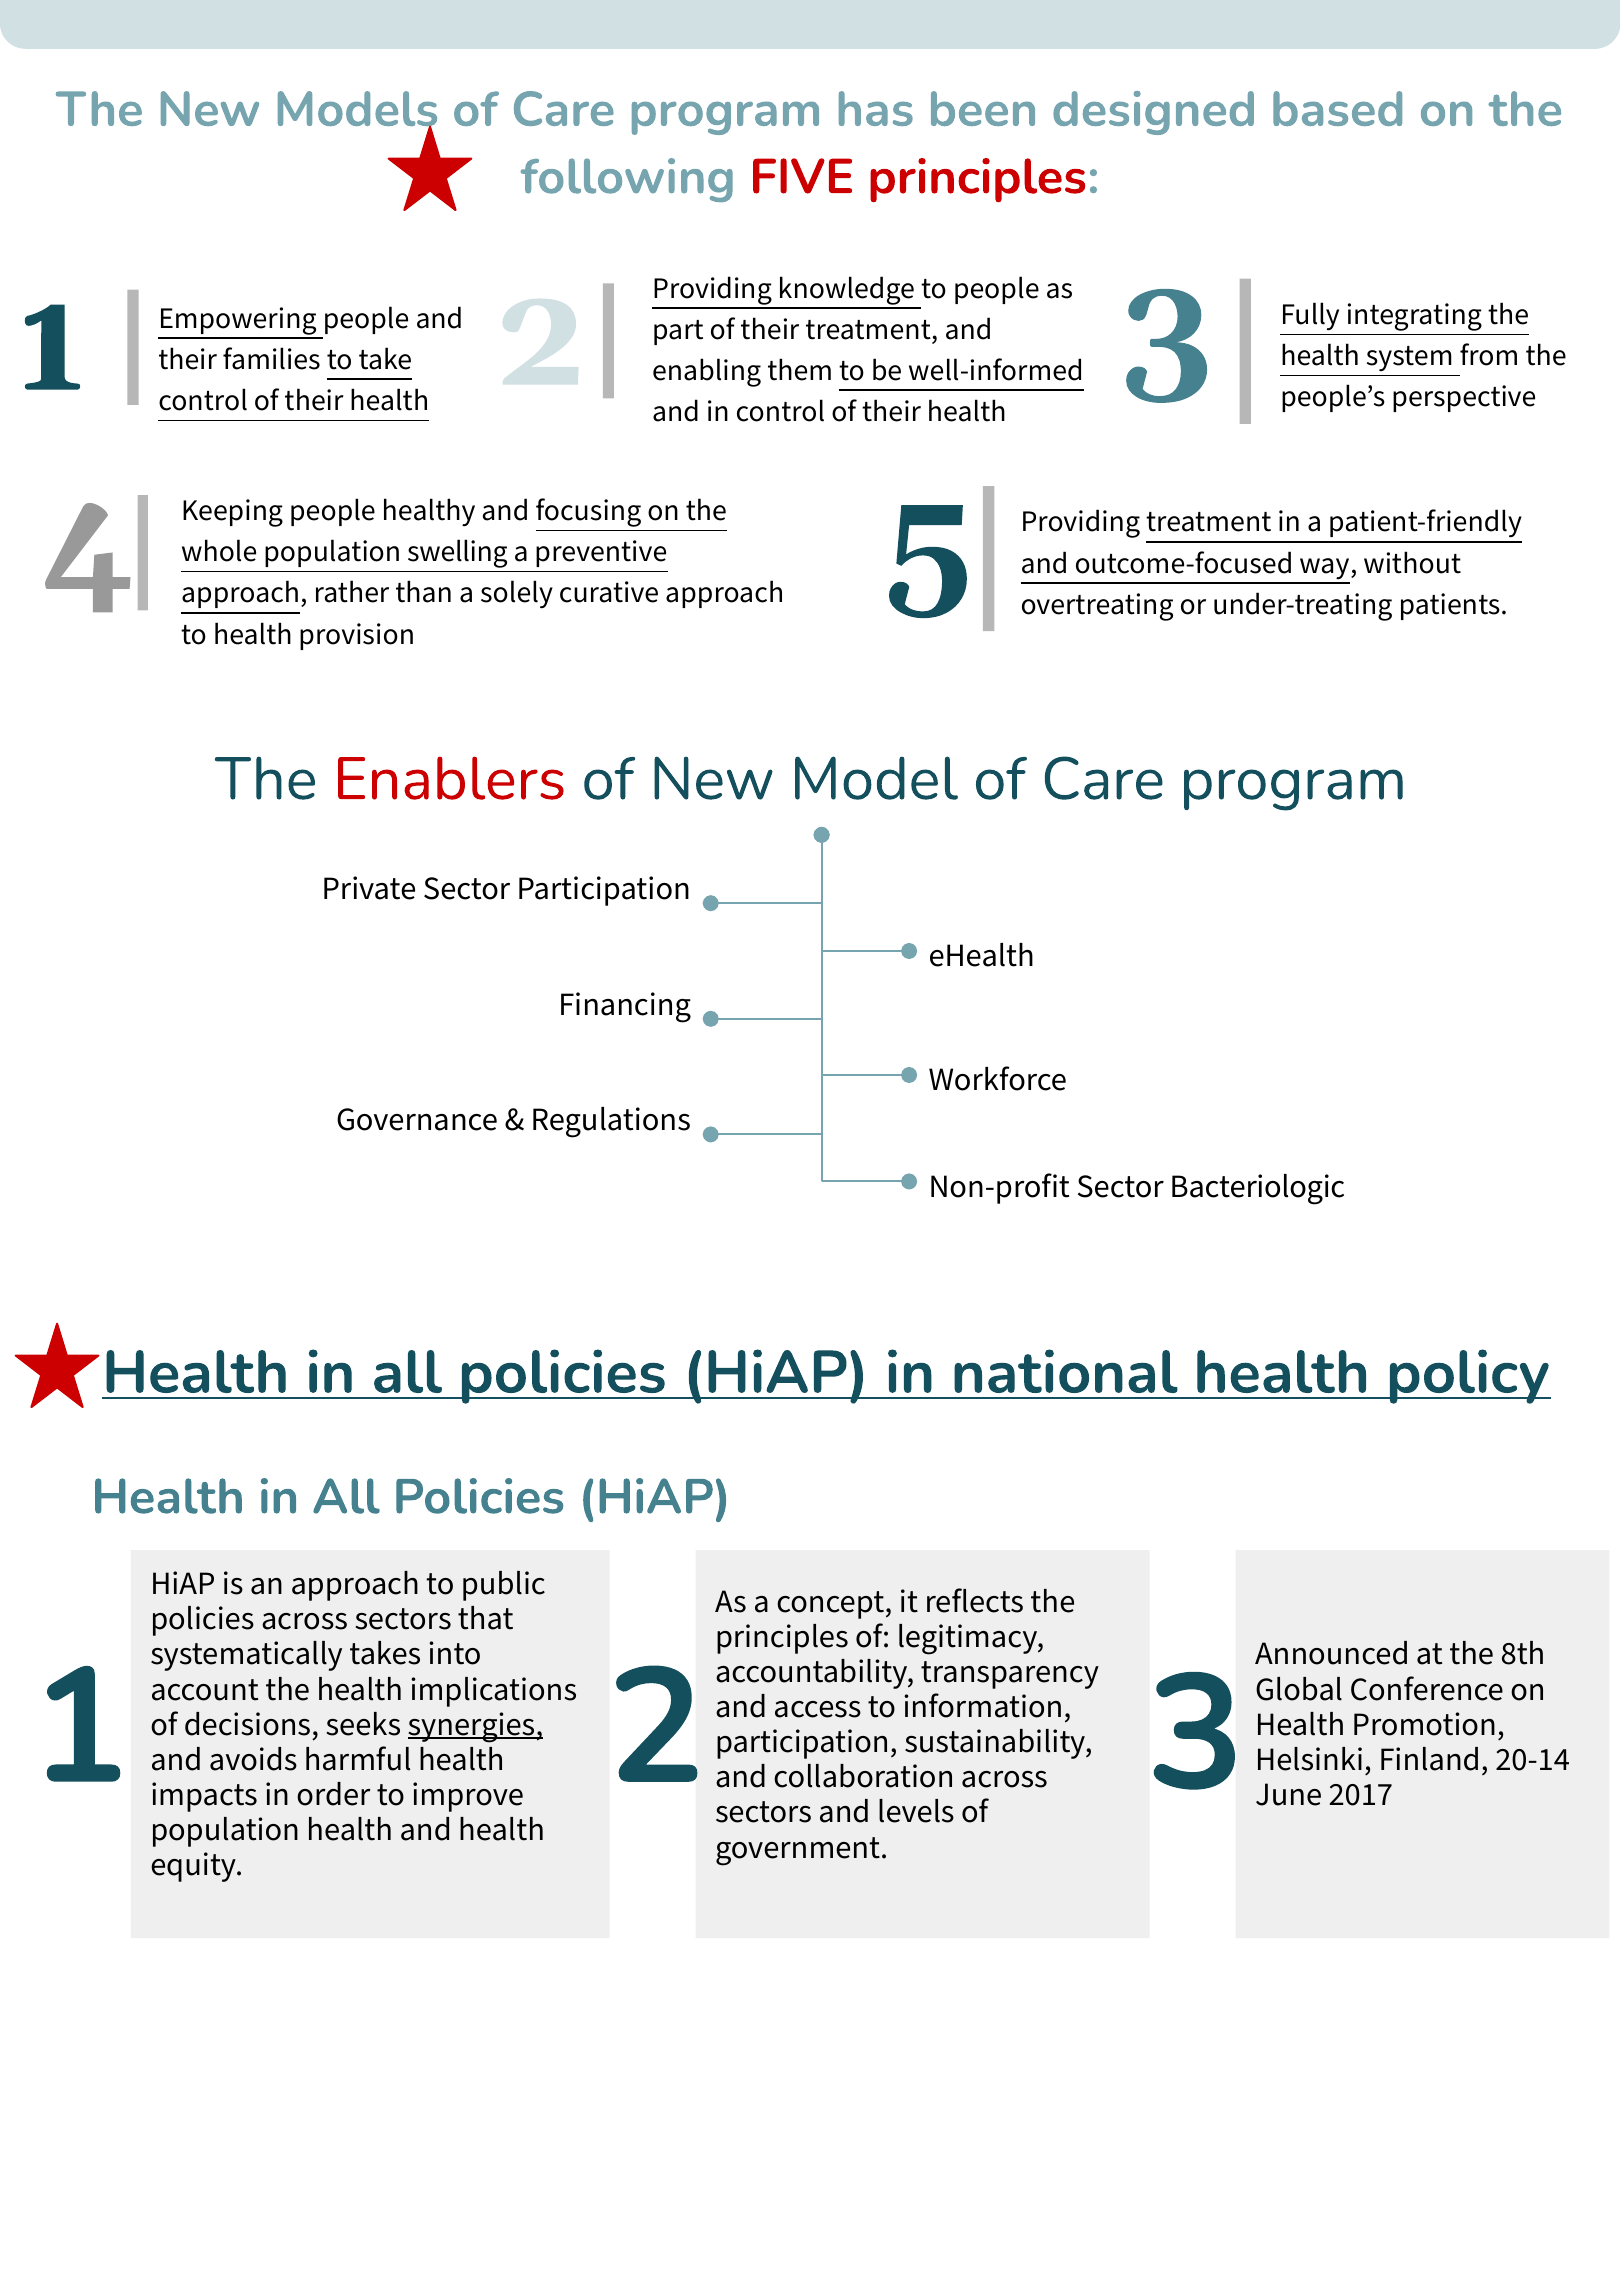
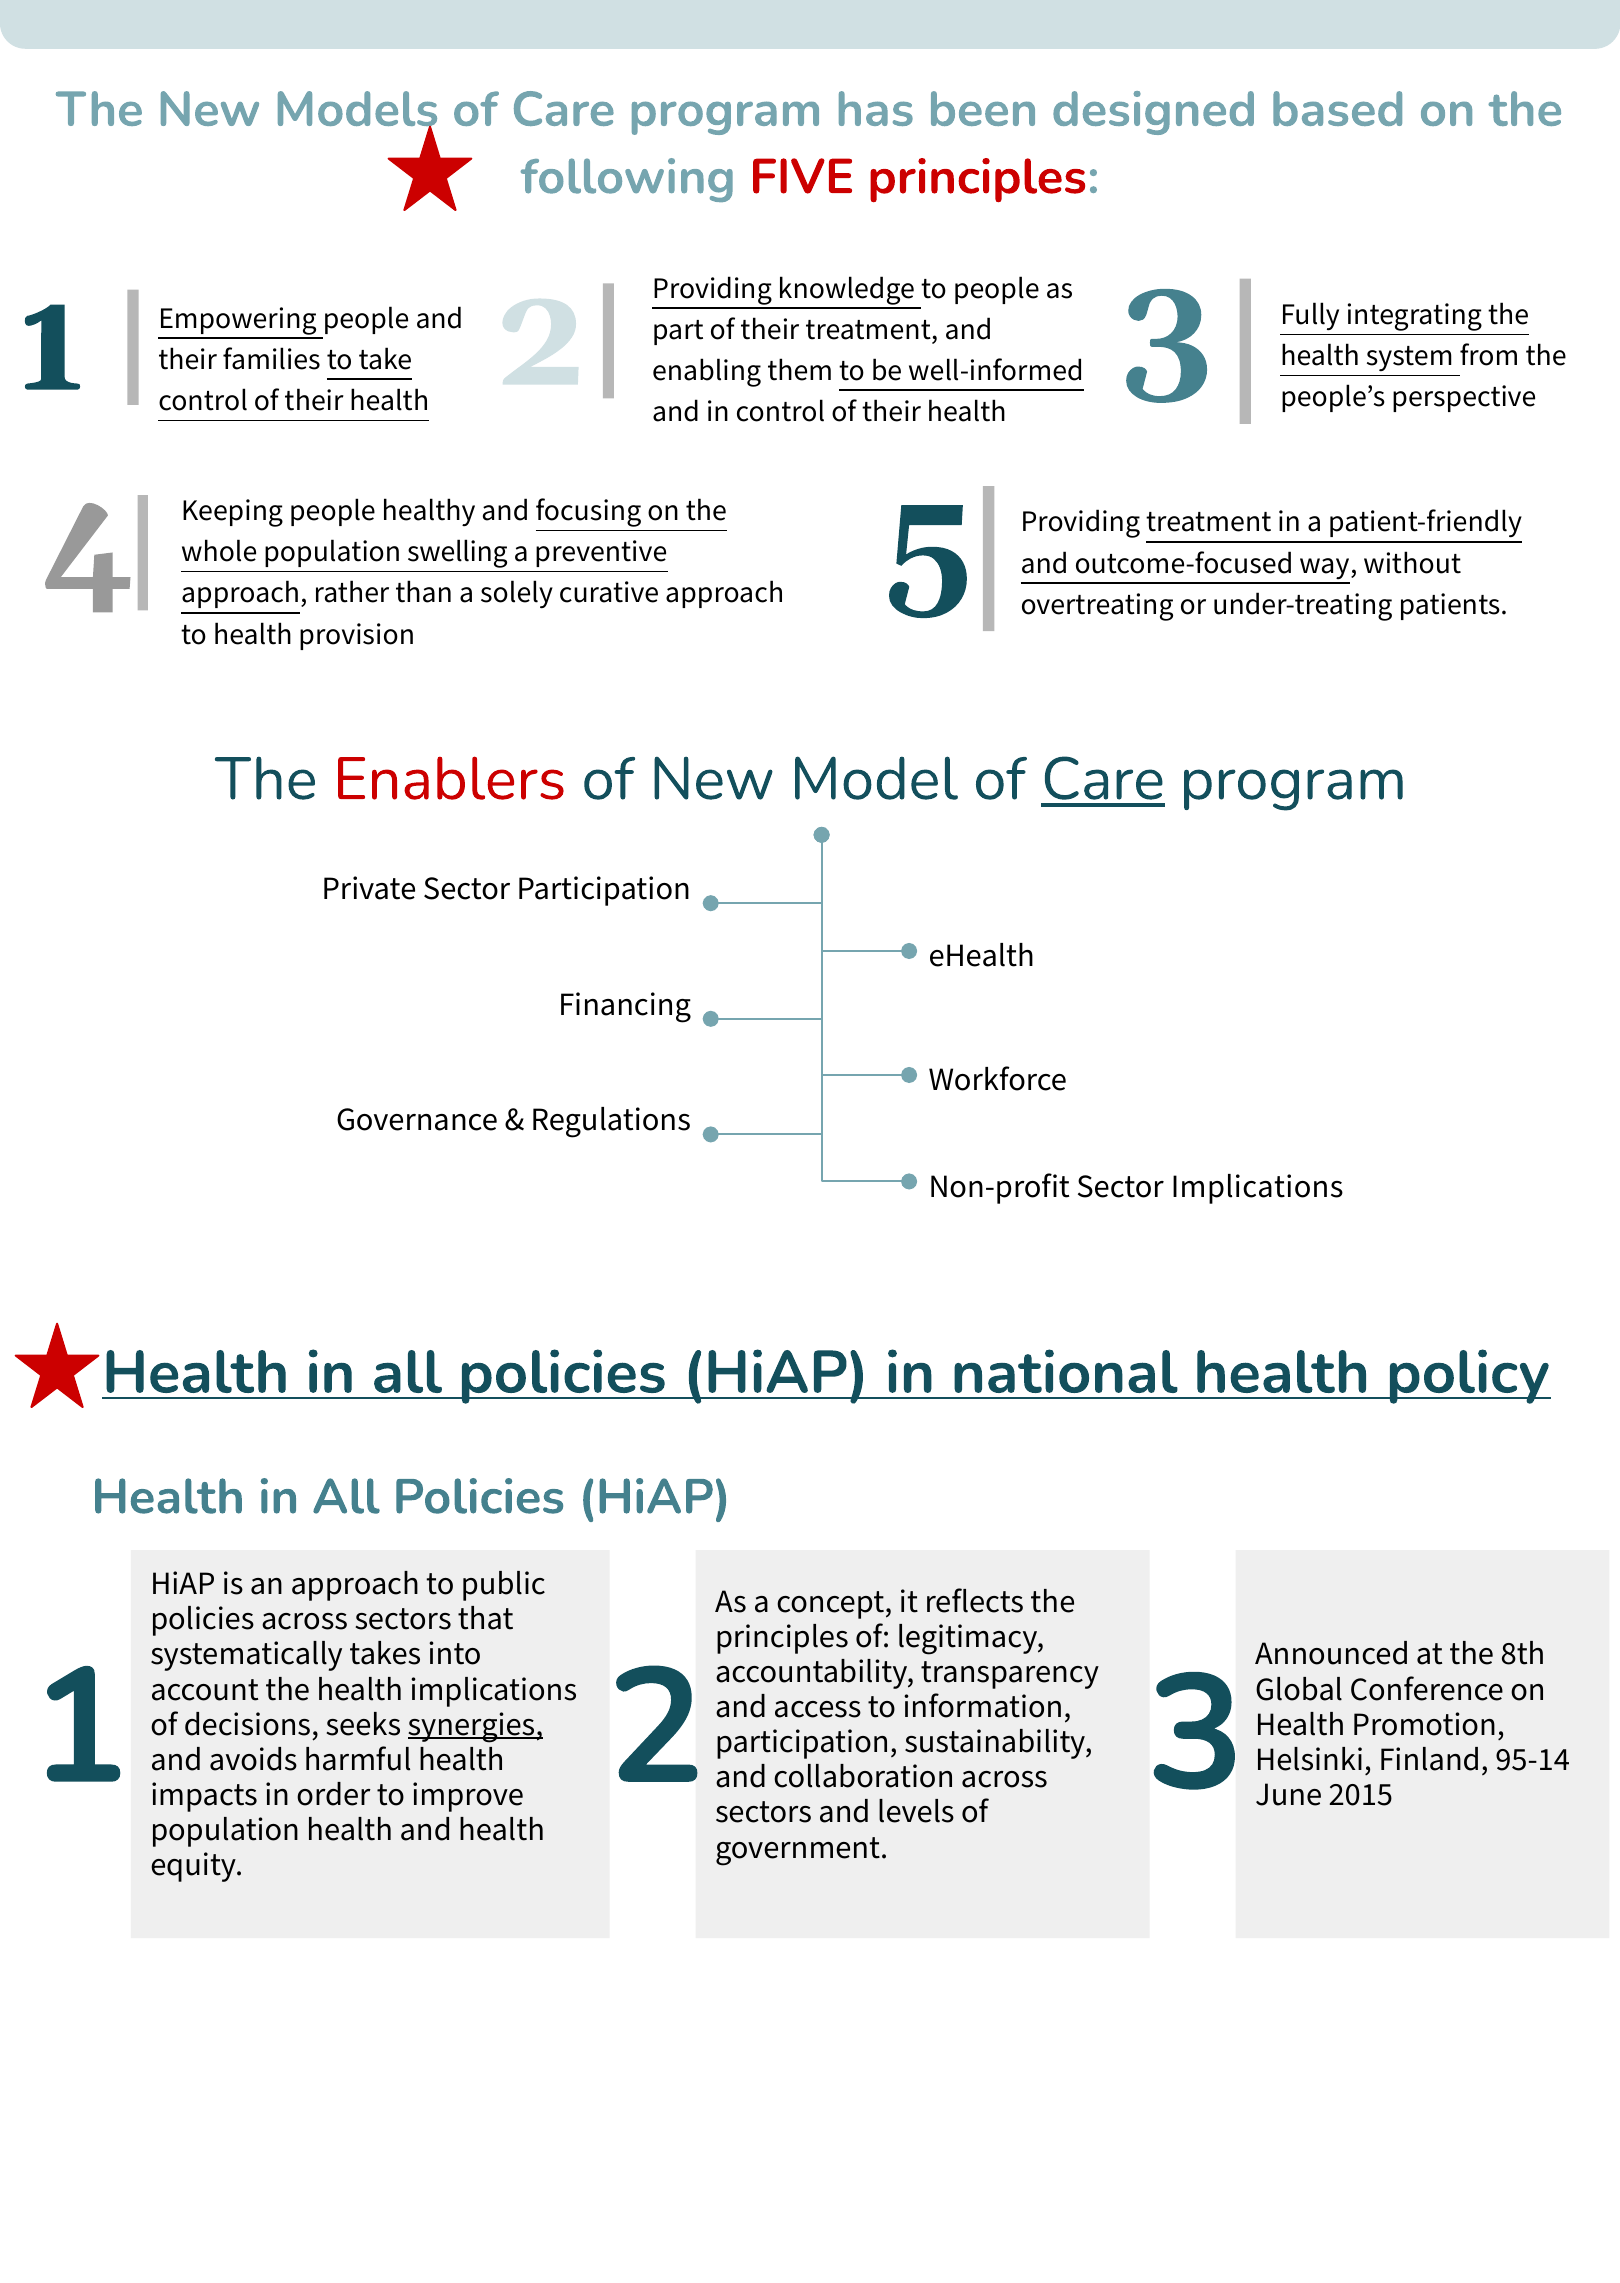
Care underline: none -> present (1103, 780)
Sector Bacteriologic: Bacteriologic -> Implications (1257, 1187)
20-14: 20-14 -> 95-14 (1533, 1760)
2017: 2017 -> 2015 (1361, 1795)
